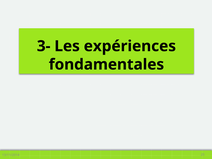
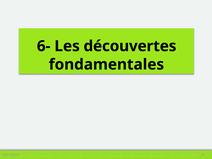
3-: 3- -> 6- (44, 46)
expériences: expériences -> découvertes (130, 46)
